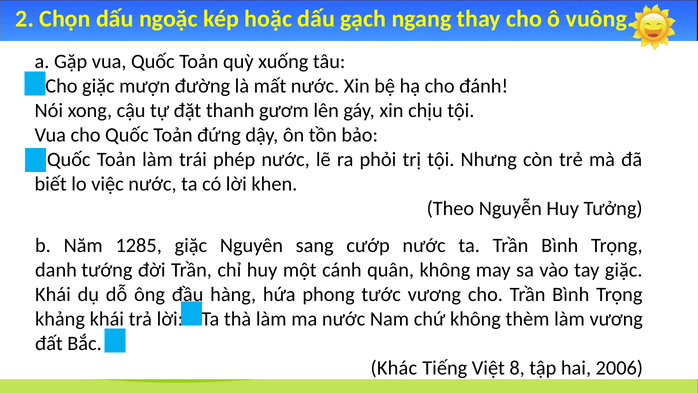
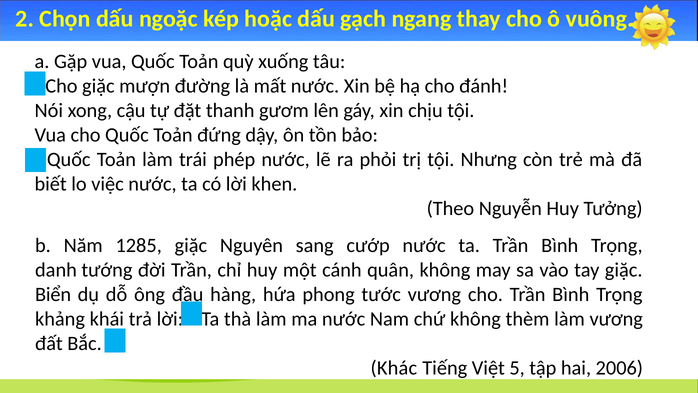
Khái: Khái -> Biển (53, 294)
8: 8 -> 5 (517, 367)
